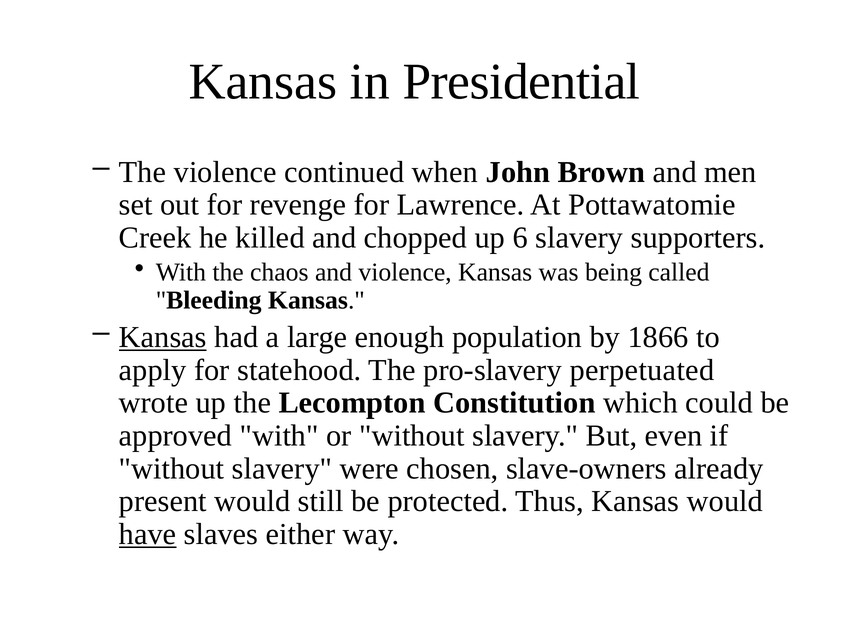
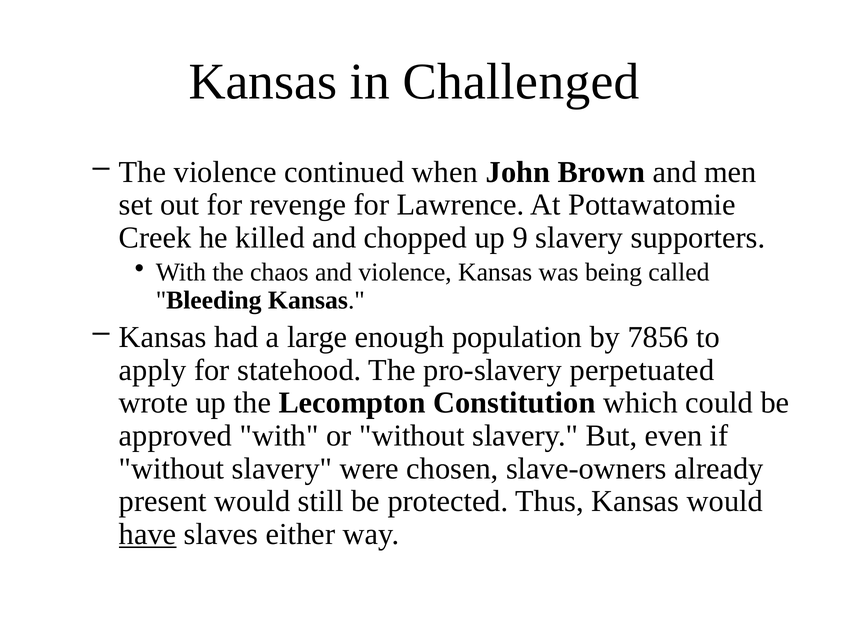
Presidential: Presidential -> Challenged (521, 82)
6: 6 -> 9 (520, 238)
Kansas underline: present -> none (163, 337)
1866: 1866 -> 7856 (658, 337)
